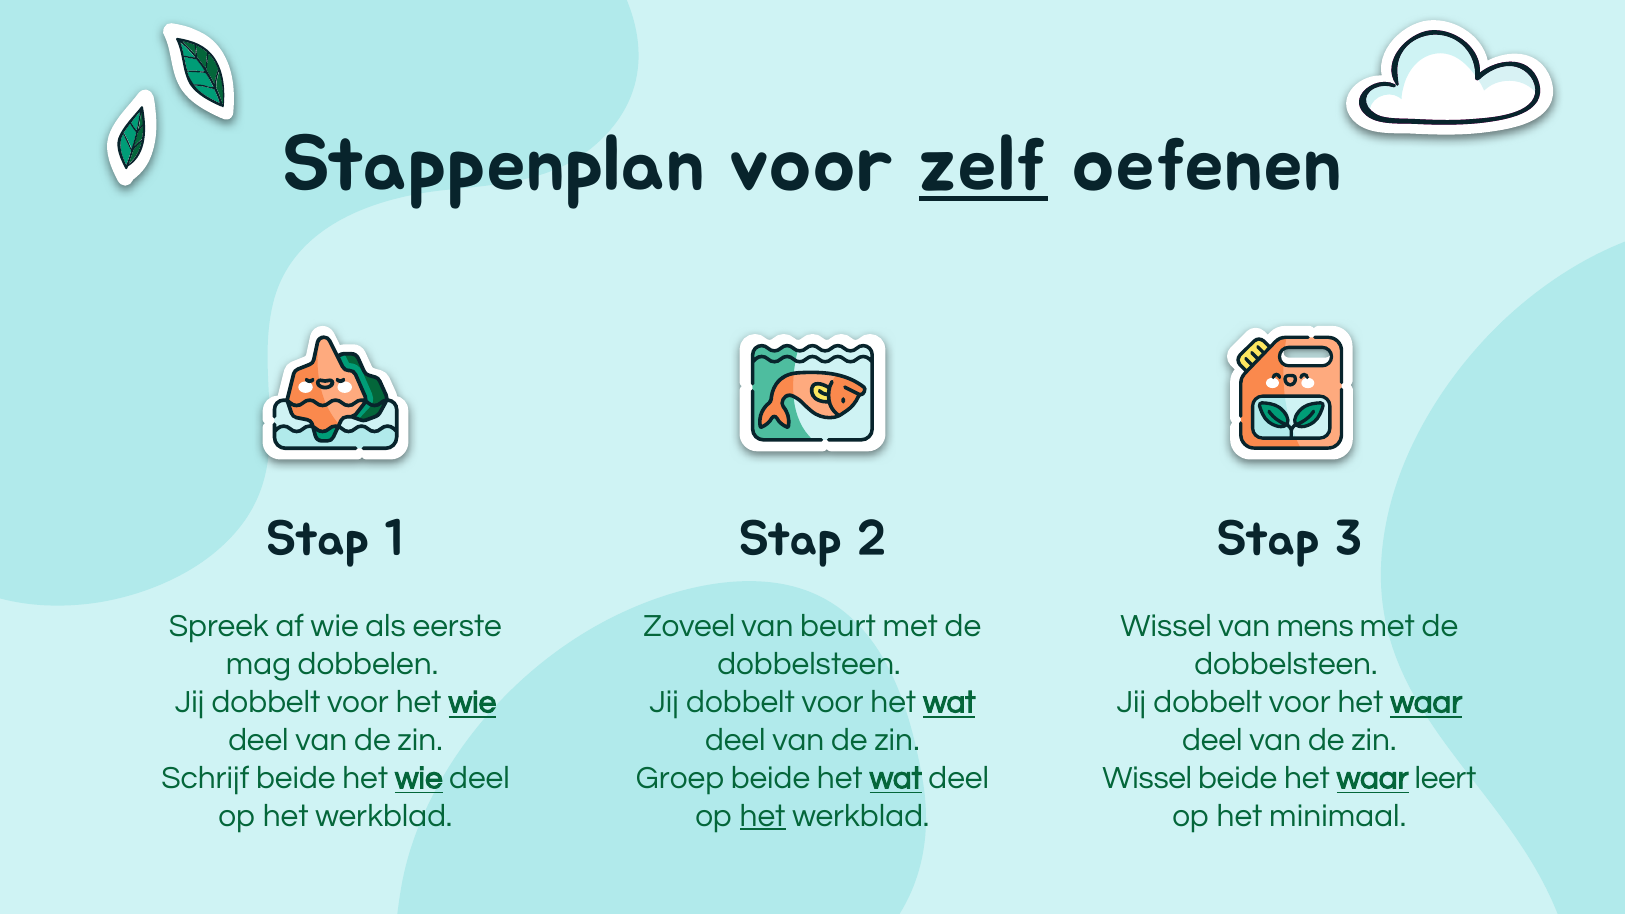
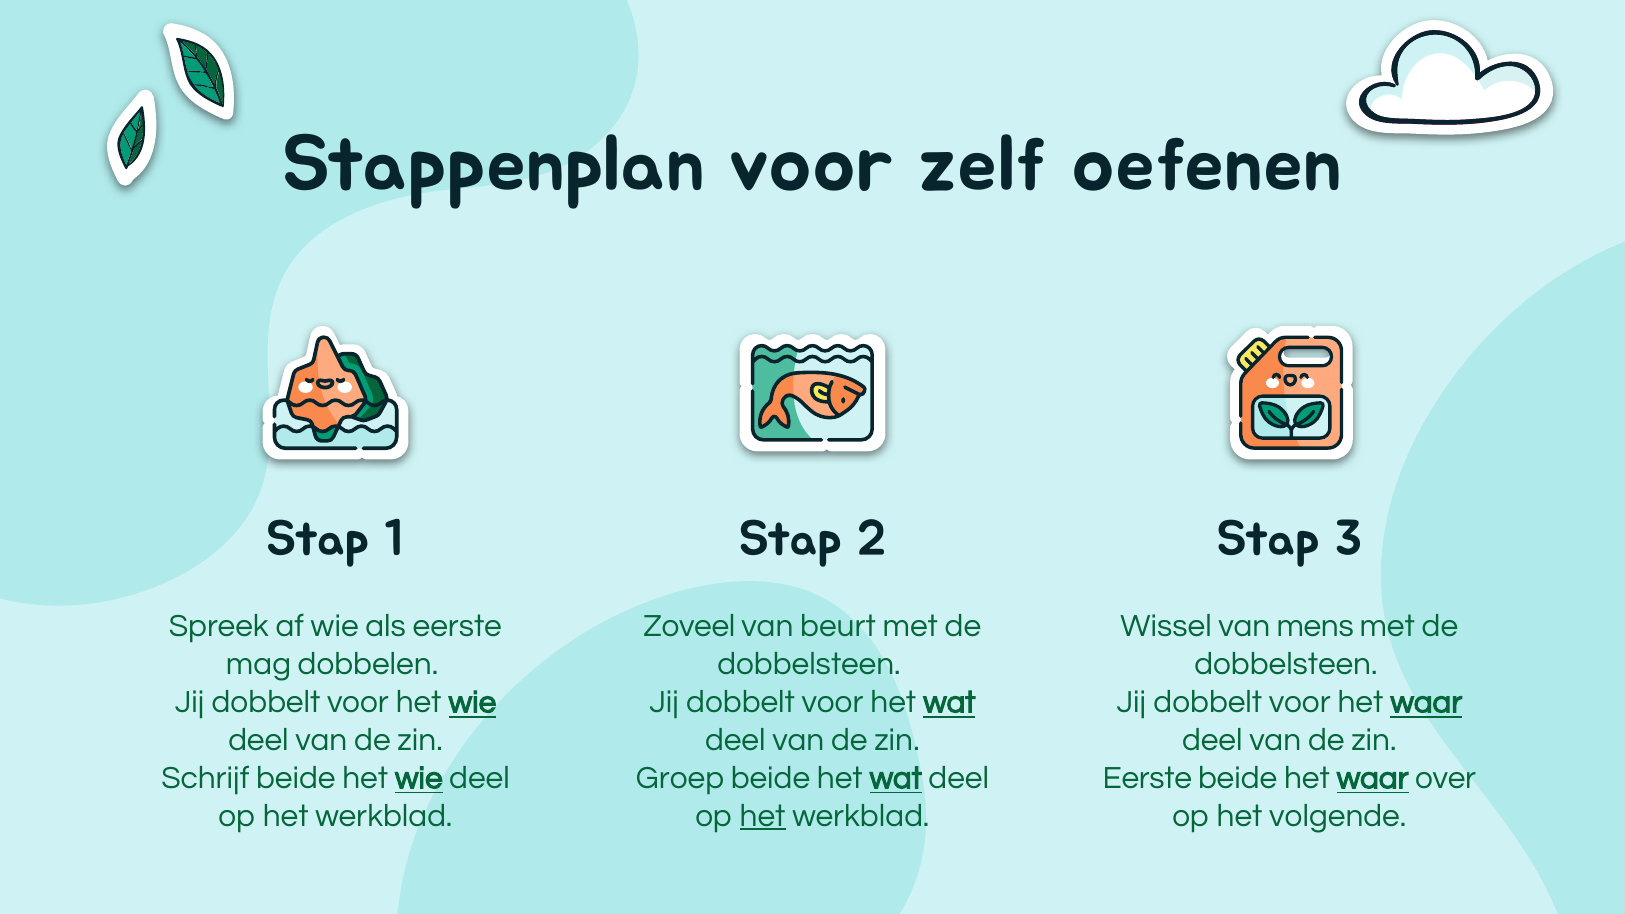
zelf underline: present -> none (983, 164)
Wissel: Wissel -> Eerste (1147, 778)
leert: leert -> over (1446, 778)
minimaal: minimaal -> volgende (1338, 816)
